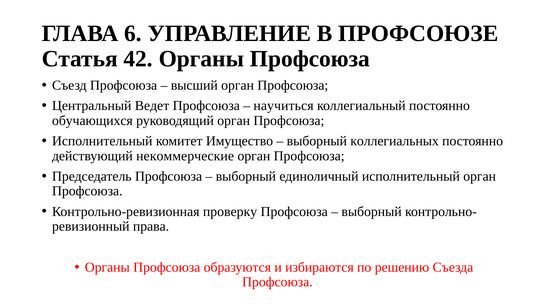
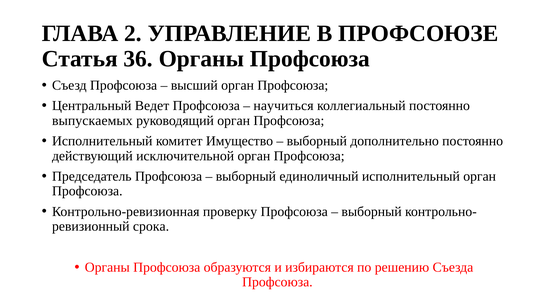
6: 6 -> 2 (133, 33)
42: 42 -> 36 (138, 59)
обучающихся: обучающихся -> выпускаемых (92, 121)
коллегиальных: коллегиальных -> дополнительно (395, 141)
некоммерческие: некоммерческие -> исключительной (185, 156)
права: права -> срока (151, 227)
